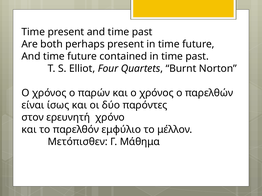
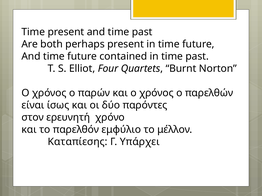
Μετόπισθεν: Μετόπισθεν -> Καταπίεσης (78, 142)
Μάθημα: Μάθημα -> Υπάρχει (140, 142)
